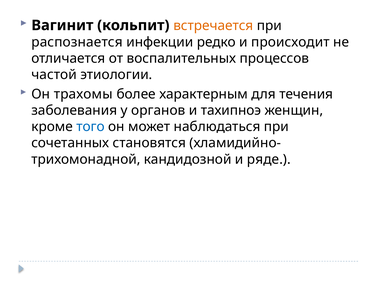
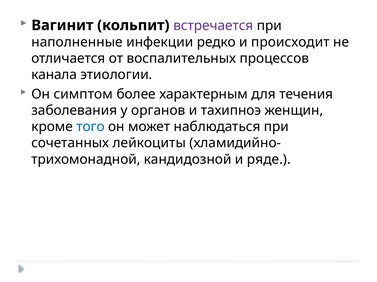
встречается colour: orange -> purple (213, 26)
распознается: распознается -> наполненные (77, 42)
частой: частой -> канала (54, 75)
трахомы: трахомы -> симптом (83, 94)
становятся: становятся -> лейкоциты (149, 143)
